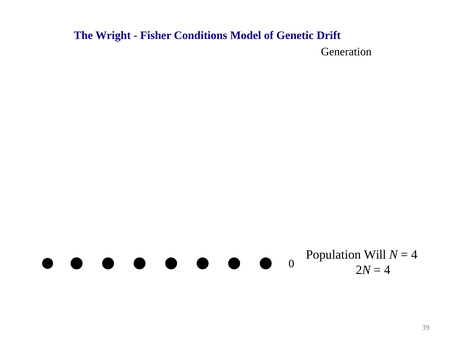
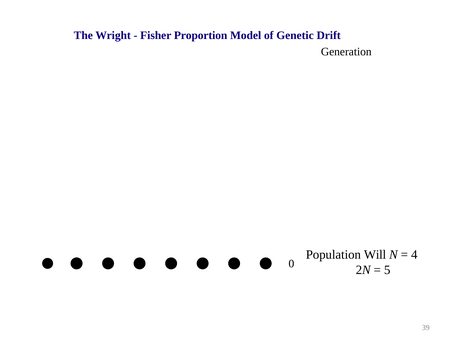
Conditions: Conditions -> Proportion (201, 35)
4: 4 -> 5 (387, 270)
